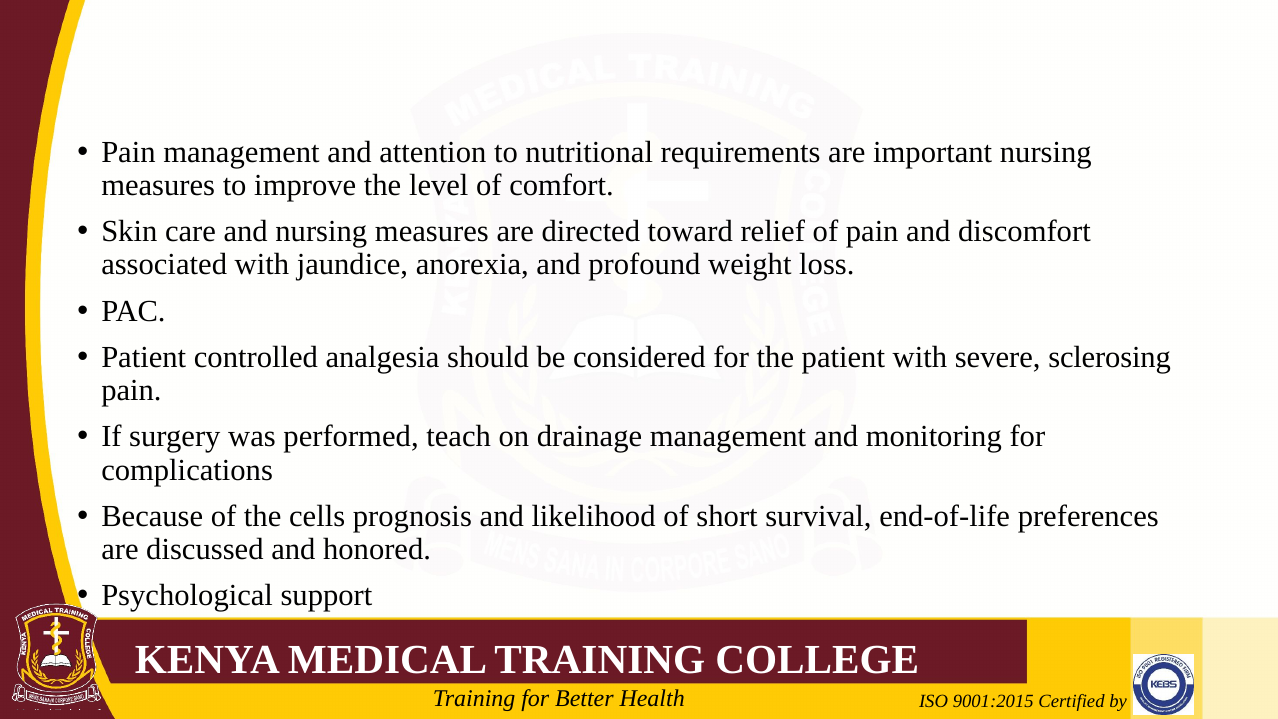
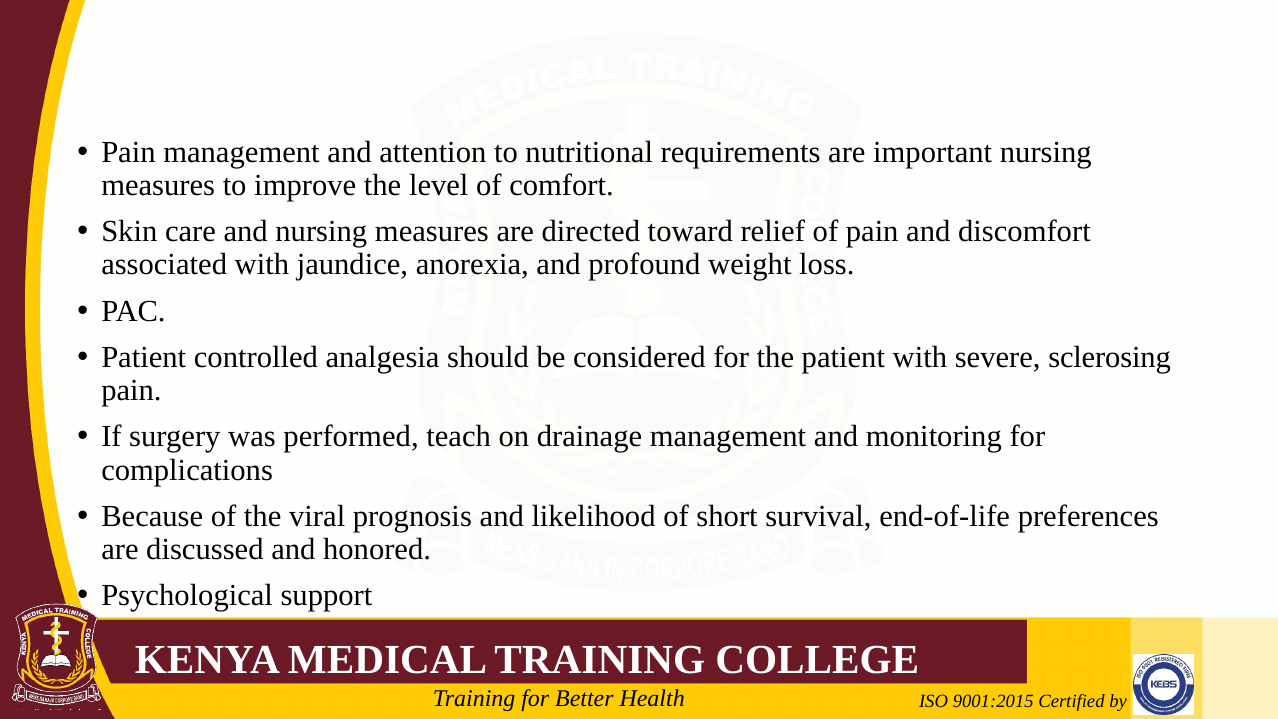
cells: cells -> viral (317, 516)
